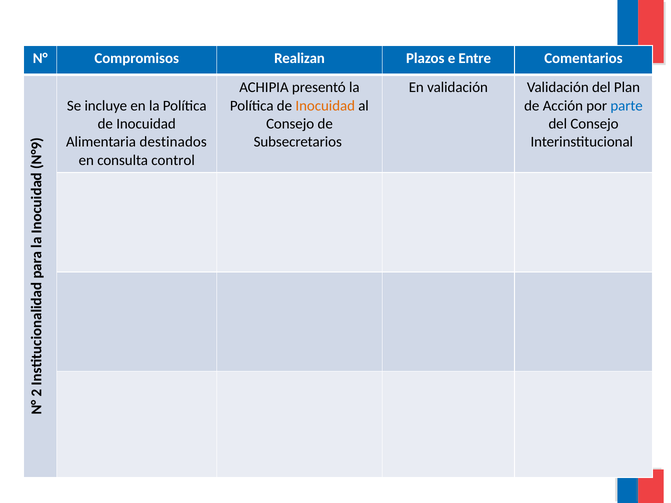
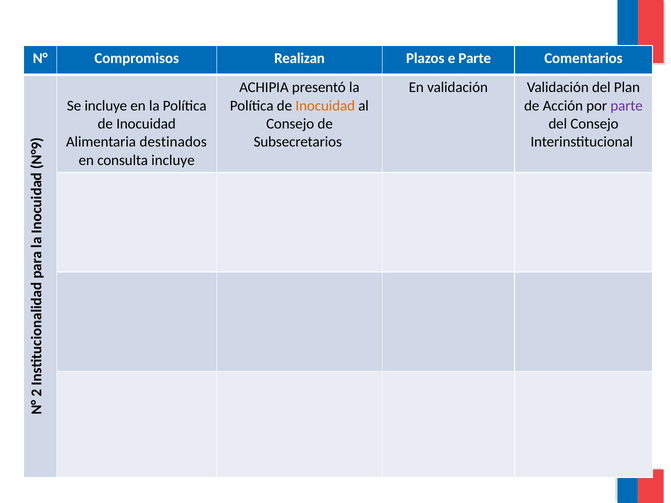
e Entre: Entre -> Parte (475, 58)
parte colour: blue -> purple (627, 106)
consulta control: control -> incluye (173, 160)
